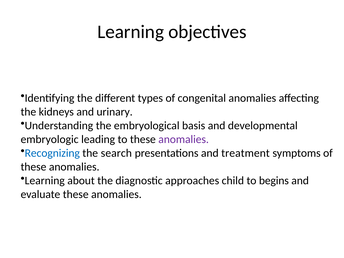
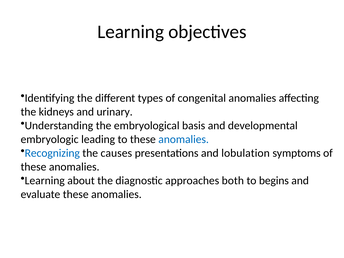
anomalies colour: purple -> blue (184, 139)
search: search -> causes (116, 153)
treatment: treatment -> lobulation (246, 153)
child: child -> both (233, 181)
